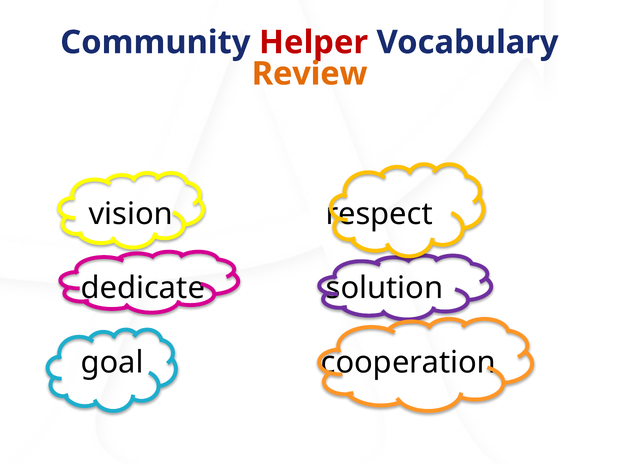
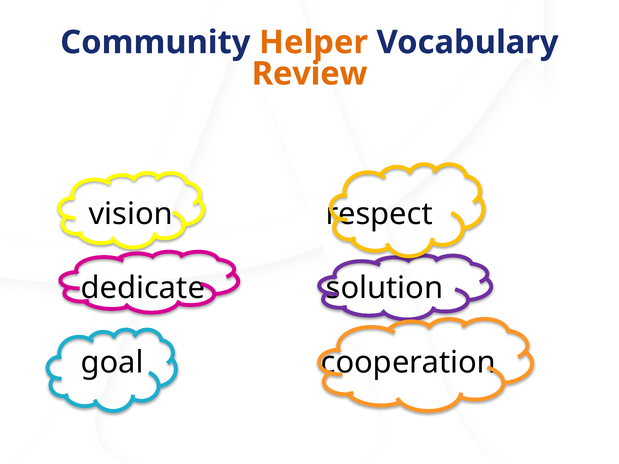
Helper colour: red -> orange (313, 42)
